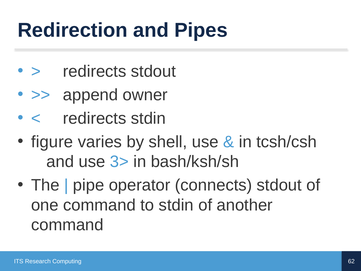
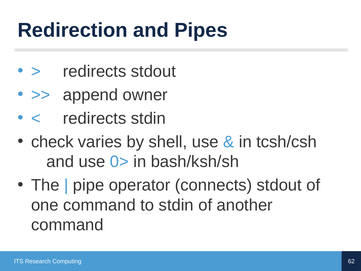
figure: figure -> check (52, 142)
3>: 3> -> 0> (119, 162)
